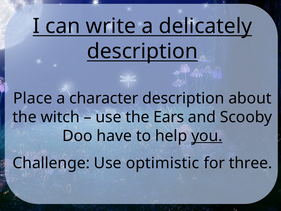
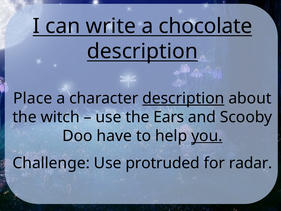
delicately: delicately -> chocolate (205, 26)
description underline: none -> present (183, 98)
optimistic: optimistic -> protruded (163, 163)
three: three -> radar (251, 163)
